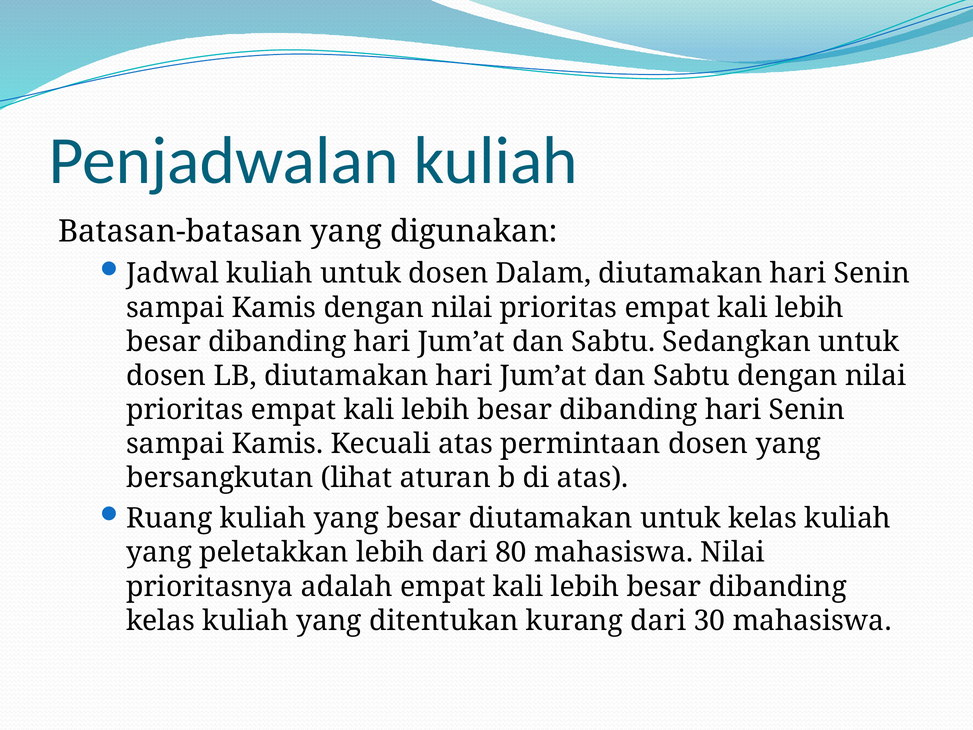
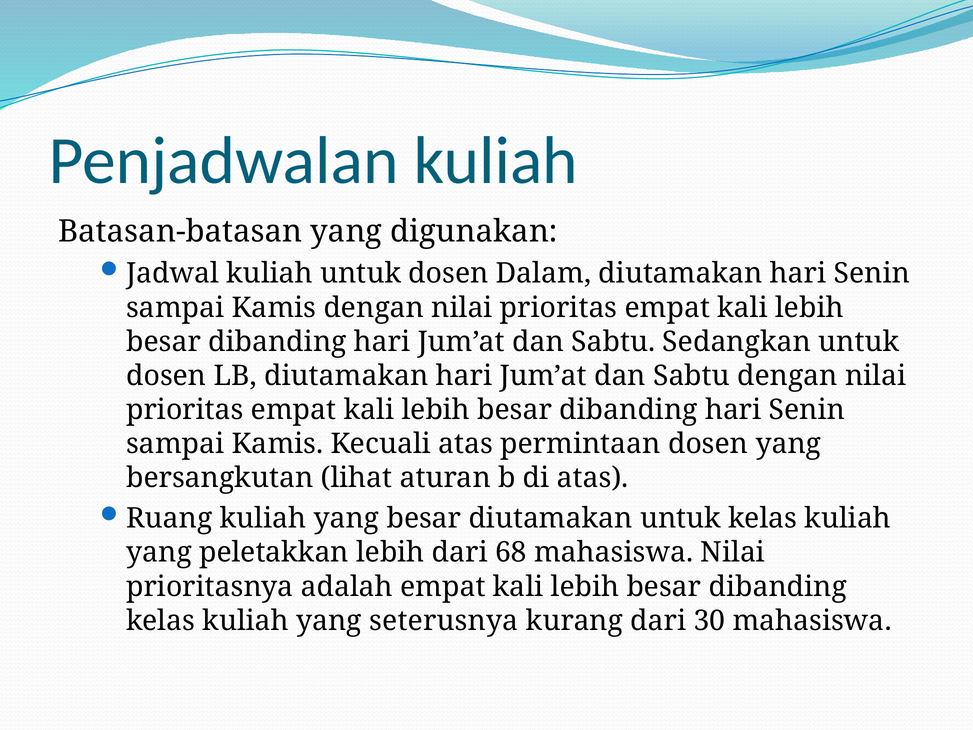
80: 80 -> 68 (511, 552)
ditentukan: ditentukan -> seterusnya (444, 621)
